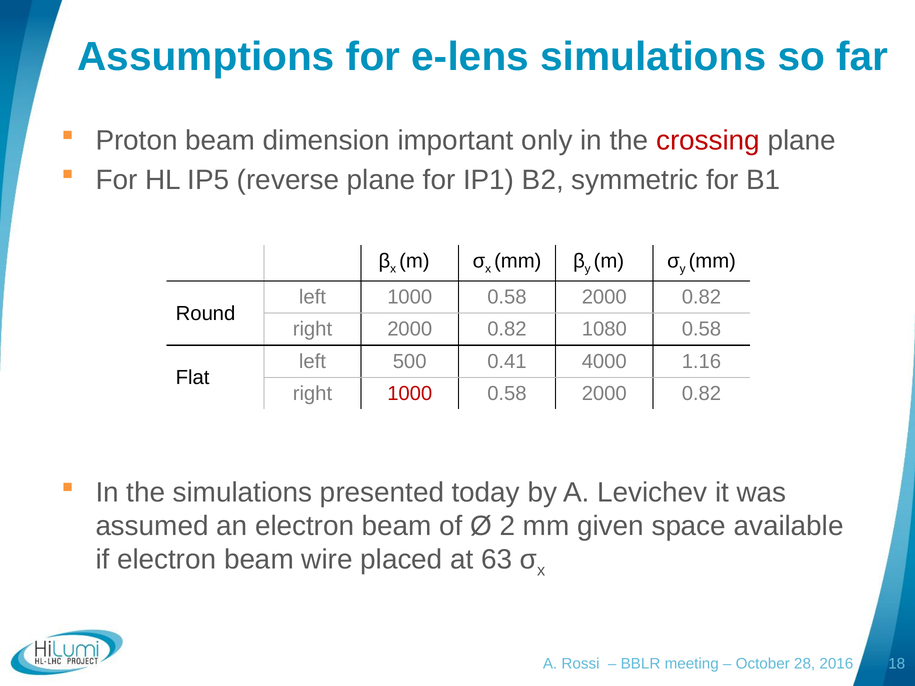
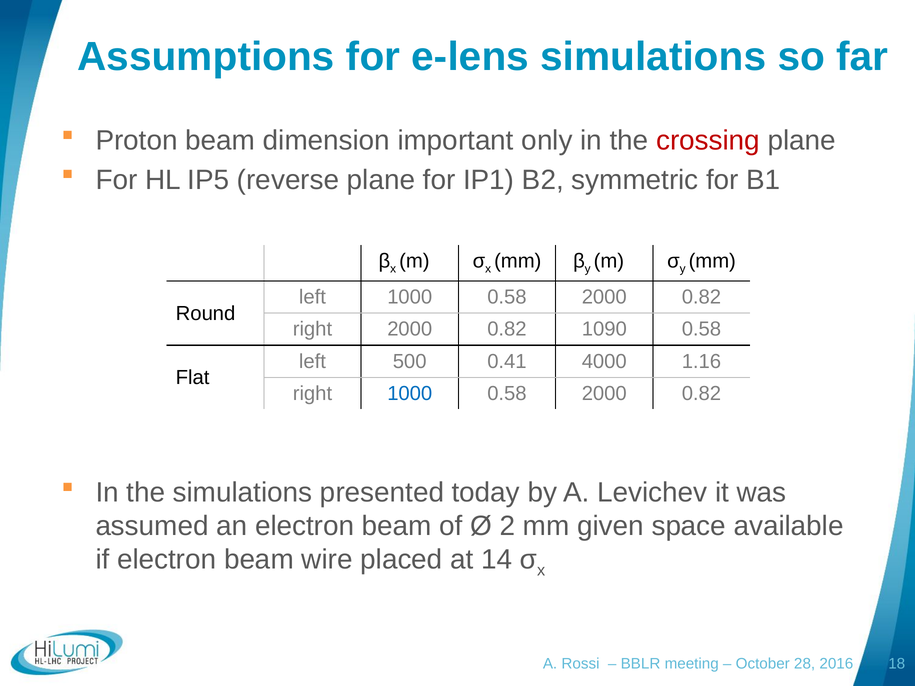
1080: 1080 -> 1090 (604, 329)
1000 colour: red -> blue (410, 394)
63: 63 -> 14 (497, 560)
